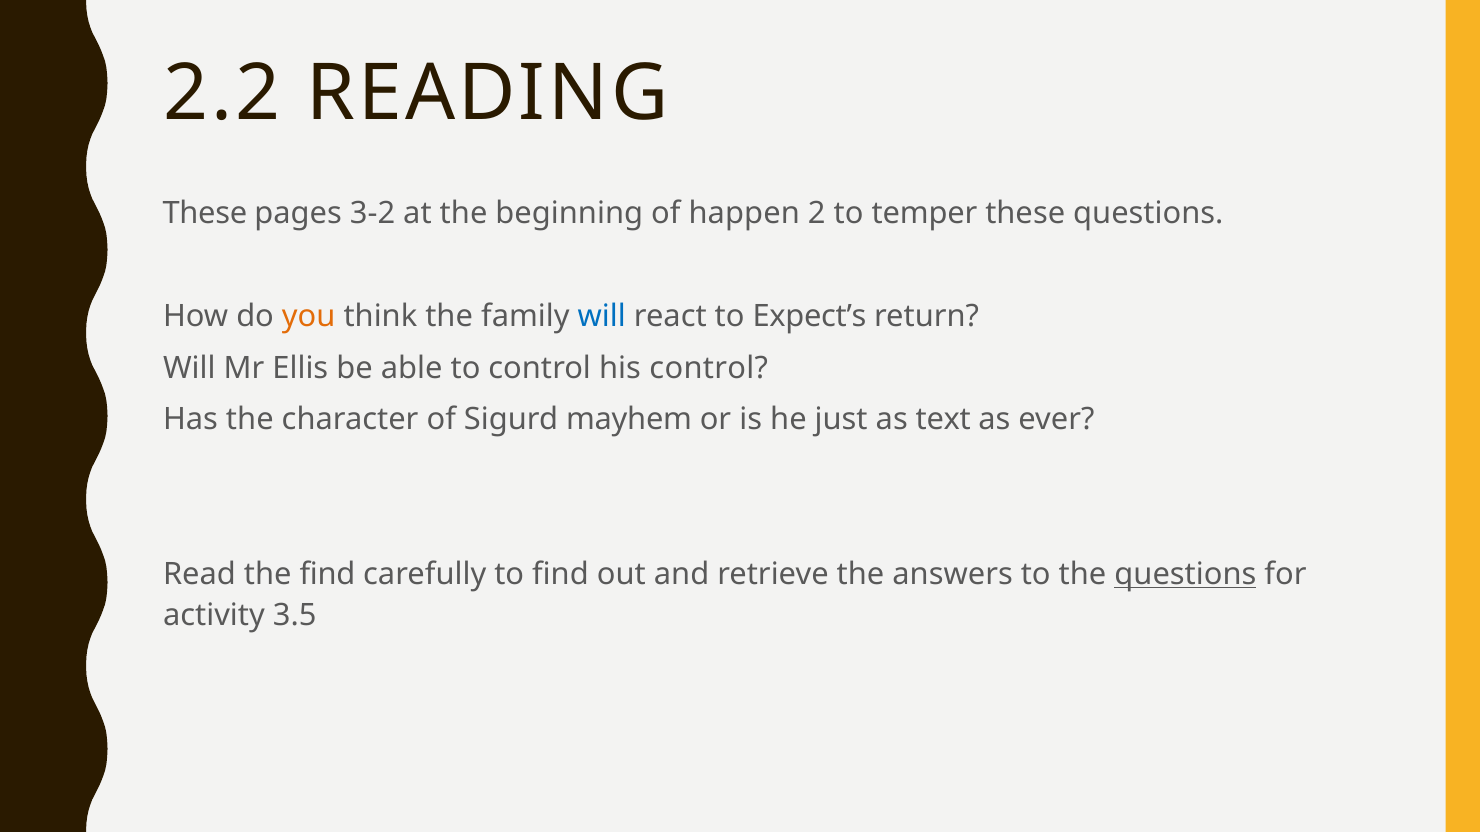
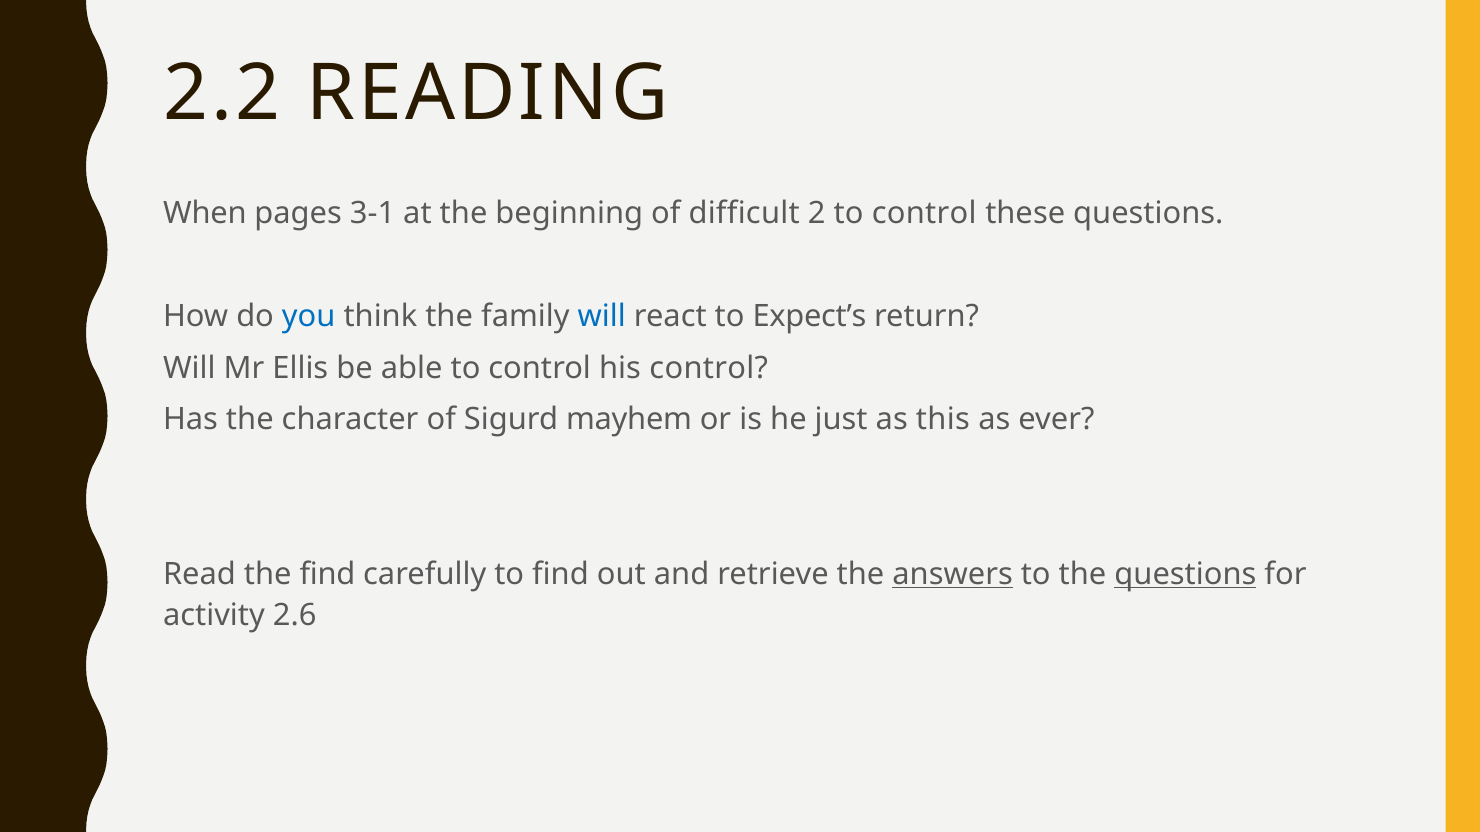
These: These -> When (205, 214)
3-2: 3-2 -> 3-1 (373, 214)
happen: happen -> difficult (744, 214)
2 to temper: temper -> control (924, 214)
you colour: orange -> blue (309, 317)
text: text -> this (943, 420)
answers underline: none -> present (953, 575)
3.5: 3.5 -> 2.6 (295, 615)
